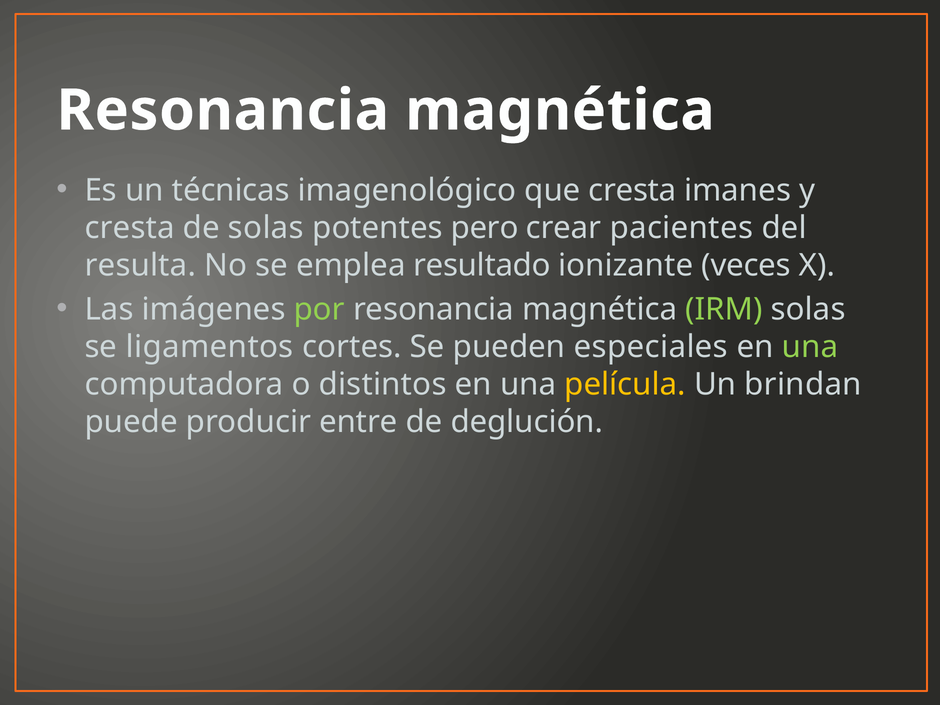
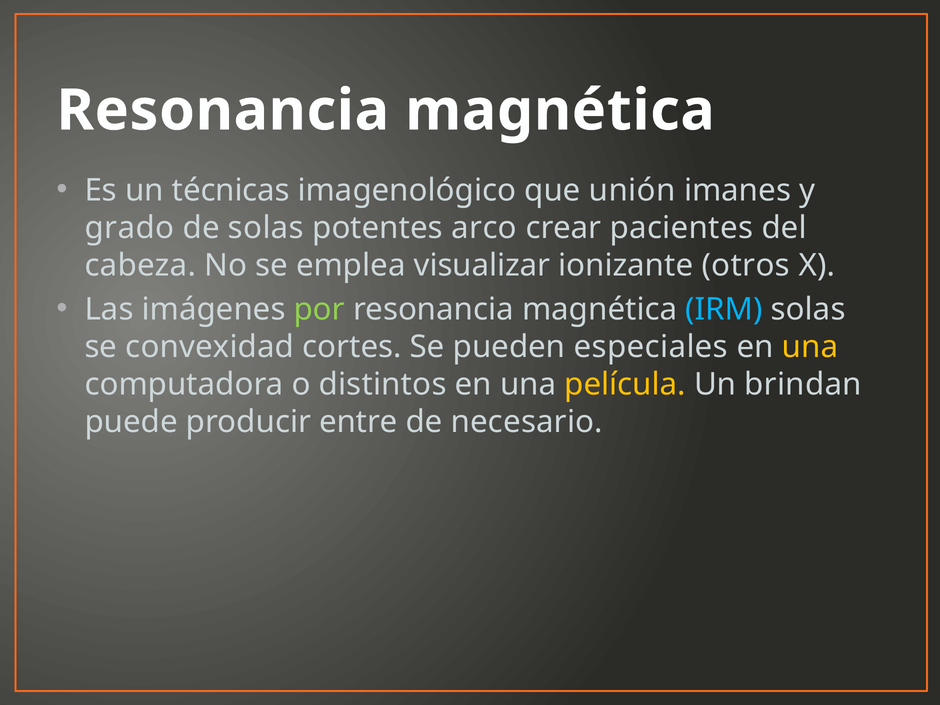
que cresta: cresta -> unión (632, 190)
cresta: cresta -> grado (129, 228)
pero: pero -> arco (484, 228)
resulta: resulta -> cabeza (140, 265)
resultado: resultado -> visualizar (482, 265)
veces: veces -> otros (746, 265)
IRM colour: light green -> light blue (724, 309)
ligamentos: ligamentos -> convexidad (210, 347)
una colour: light green -> yellow (810, 347)
deglución: deglución -> necesario (527, 422)
